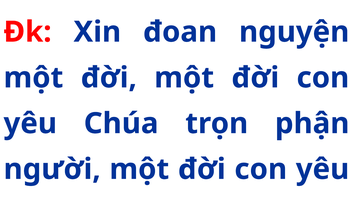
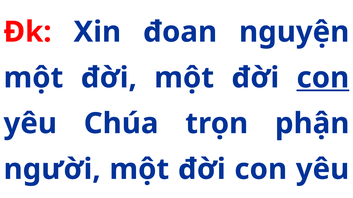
con underline: none -> present (323, 78)
